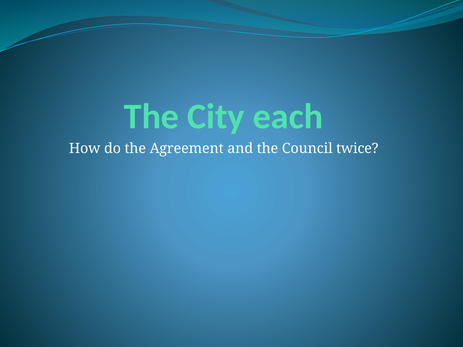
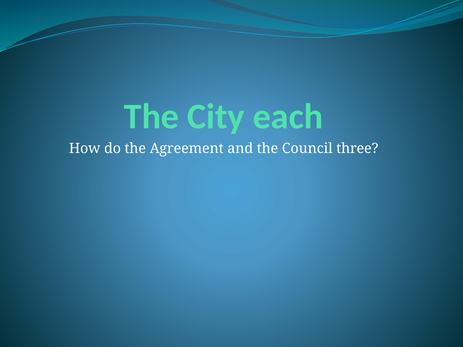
twice: twice -> three (357, 149)
